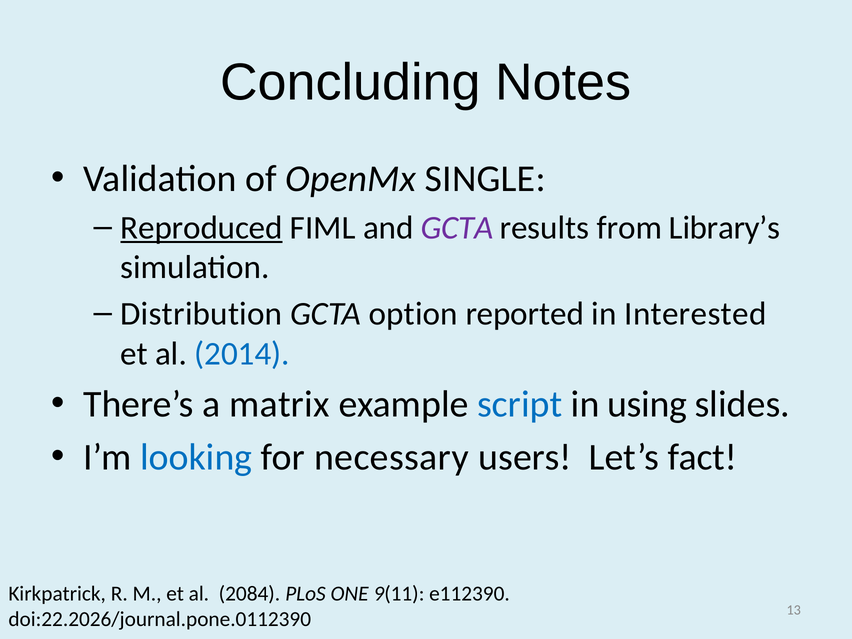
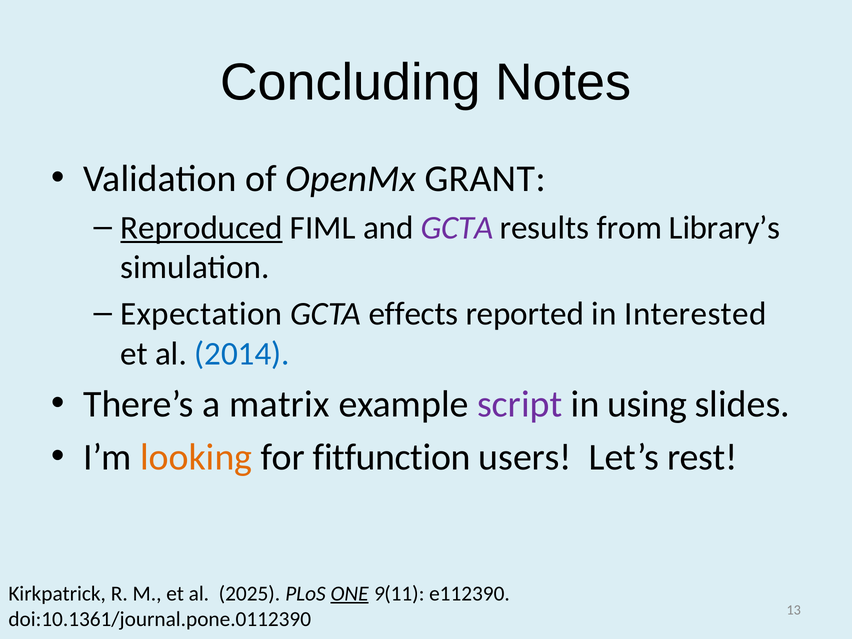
SINGLE: SINGLE -> GRANT (485, 179)
Distribution: Distribution -> Expectation (201, 314)
option: option -> effects (413, 314)
script colour: blue -> purple (520, 404)
looking colour: blue -> orange (196, 457)
necessary: necessary -> fitfunction (392, 457)
fact: fact -> rest (702, 457)
2084: 2084 -> 2025 (249, 594)
ONE underline: none -> present (350, 594)
doi:22.2026/journal.pone.0112390: doi:22.2026/journal.pone.0112390 -> doi:10.1361/journal.pone.0112390 (160, 619)
